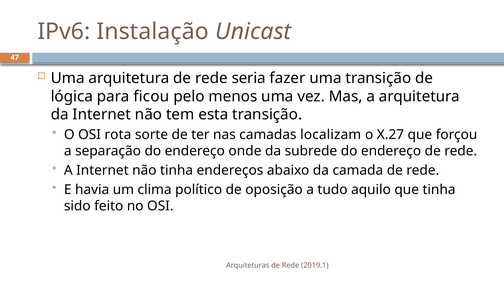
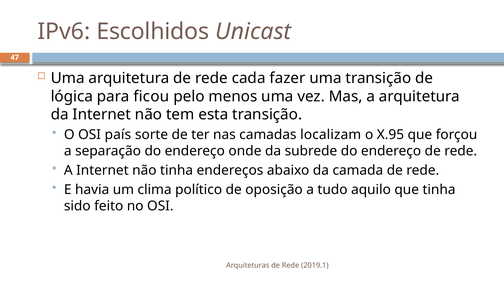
Instalação: Instalação -> Escolhidos (153, 32)
seria: seria -> cada (249, 78)
rota: rota -> país (118, 135)
X.27: X.27 -> X.95 (390, 135)
